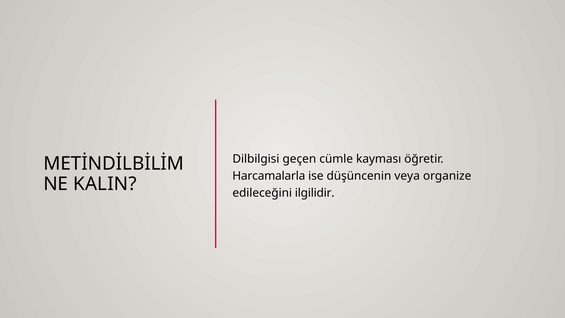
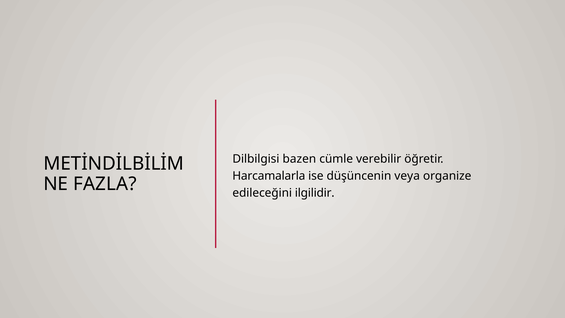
geçen: geçen -> bazen (299, 159)
kayması: kayması -> verebilir (379, 159)
KALIN: KALIN -> FAZLA (105, 184)
